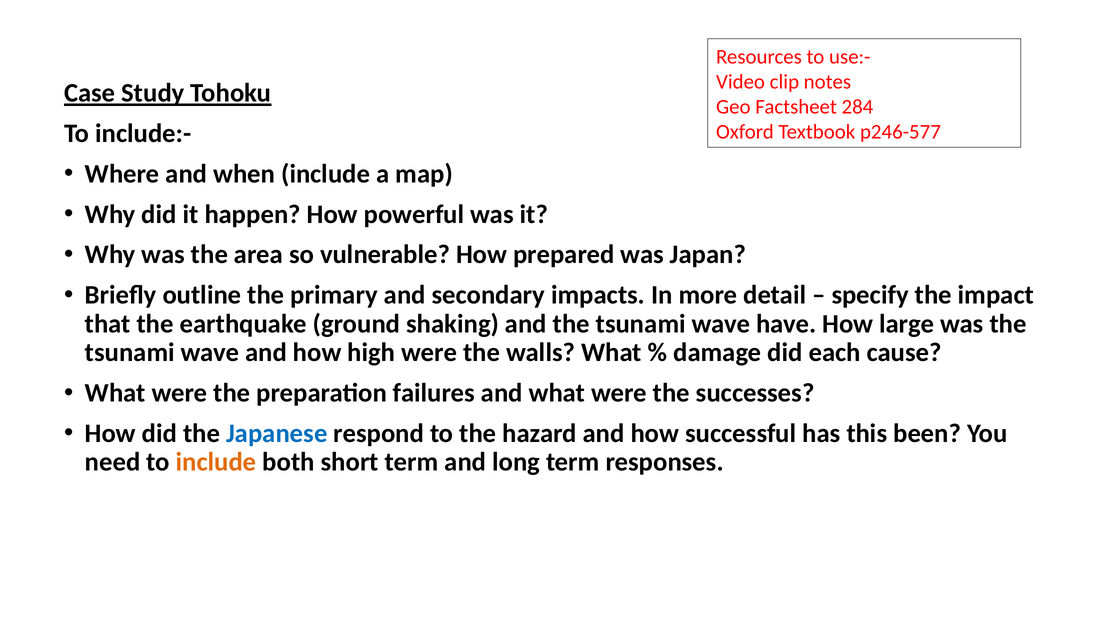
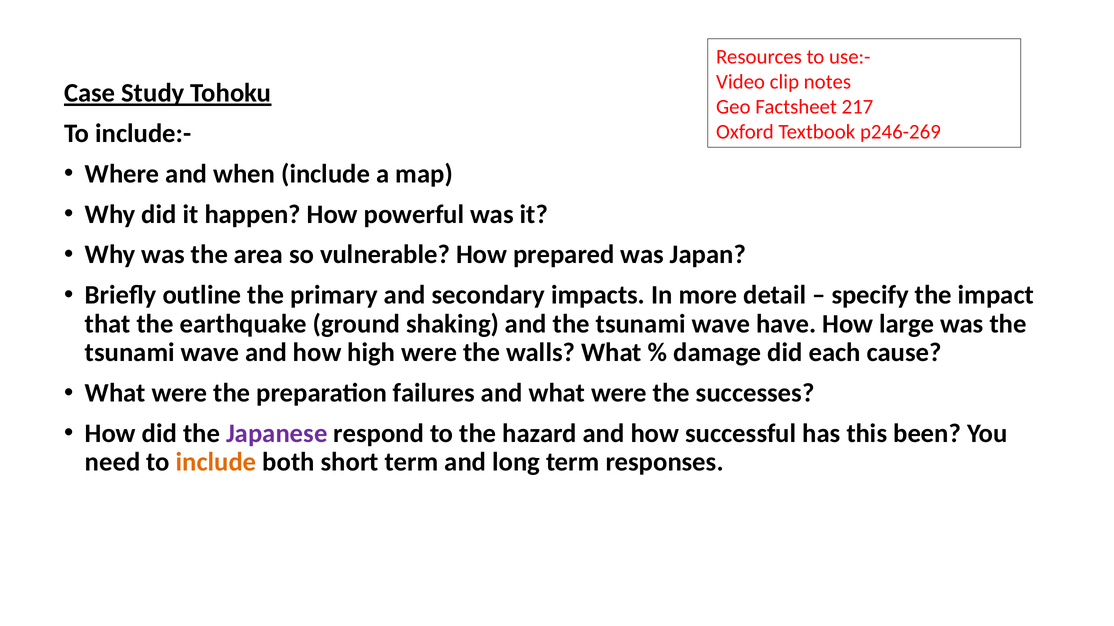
284: 284 -> 217 (857, 107)
p246-577: p246-577 -> p246-269 (900, 132)
Japanese colour: blue -> purple (277, 434)
